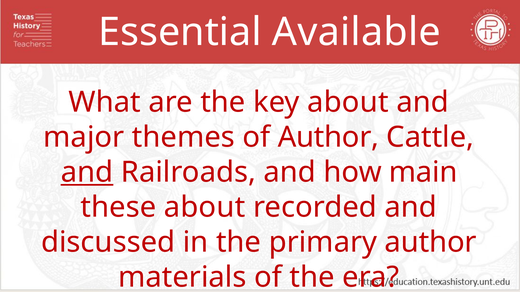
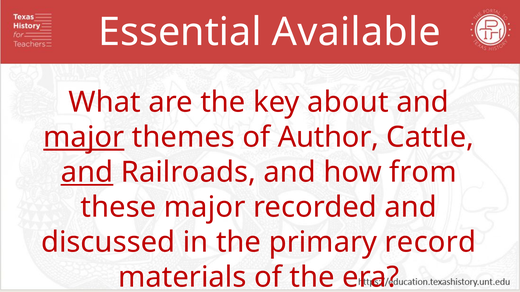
major underline: none -> present (84, 137)
main: main -> from (423, 172)
these about: about -> major (205, 208)
primary author: author -> record (430, 243)
